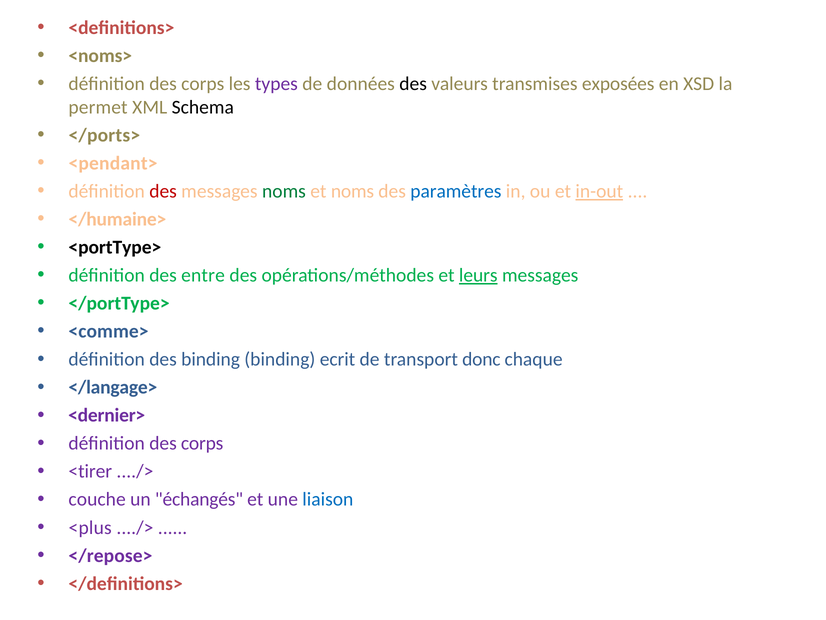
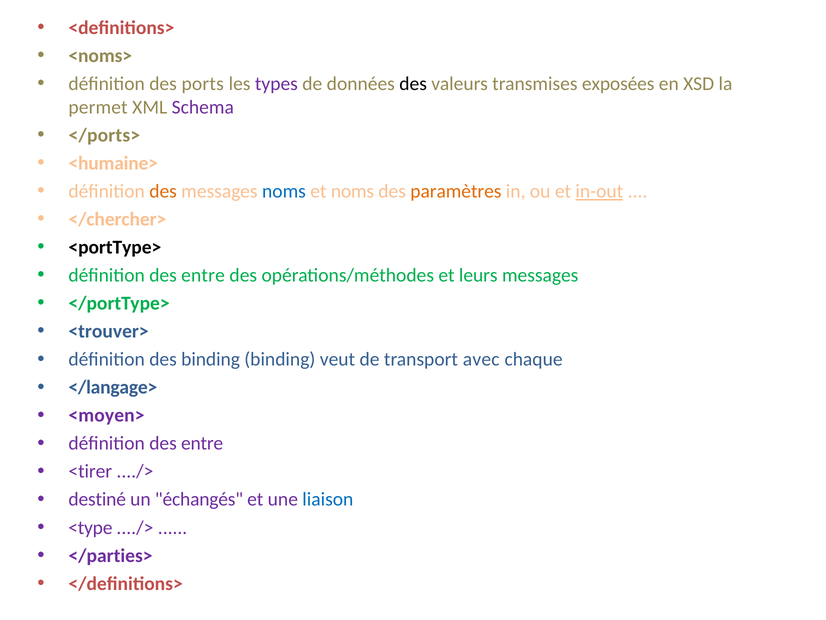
corps: corps -> ports (203, 84)
Schema colour: black -> purple (203, 107)
<pendant>: <pendant> -> <humaine> (113, 163)
des colour: red -> orange (163, 191)
noms colour: green -> blue (284, 191)
paramètres colour: blue -> orange (456, 191)
</humaine>: </humaine> -> </chercher> (117, 219)
leurs underline: present -> none (478, 275)
<comme>: <comme> -> <trouver> (109, 331)
ecrit: ecrit -> veut (337, 359)
donc: donc -> avec (481, 359)
<dernier>: <dernier> -> <moyen> (107, 415)
corps: corps -> entre (202, 443)
couche: couche -> destiné (97, 499)
<plus: <plus -> <type (90, 527)
</repose>: </repose> -> </parties> (111, 555)
